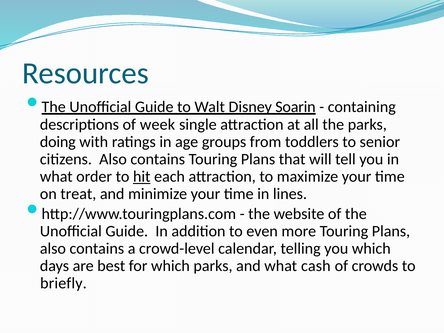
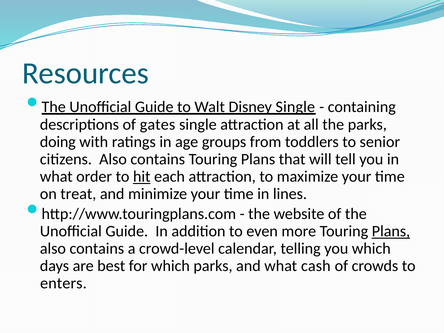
Disney Soarin: Soarin -> Single (295, 107)
week: week -> gates (157, 125)
Plans underline: none -> present (391, 231)
briefly: briefly -> enters (63, 283)
